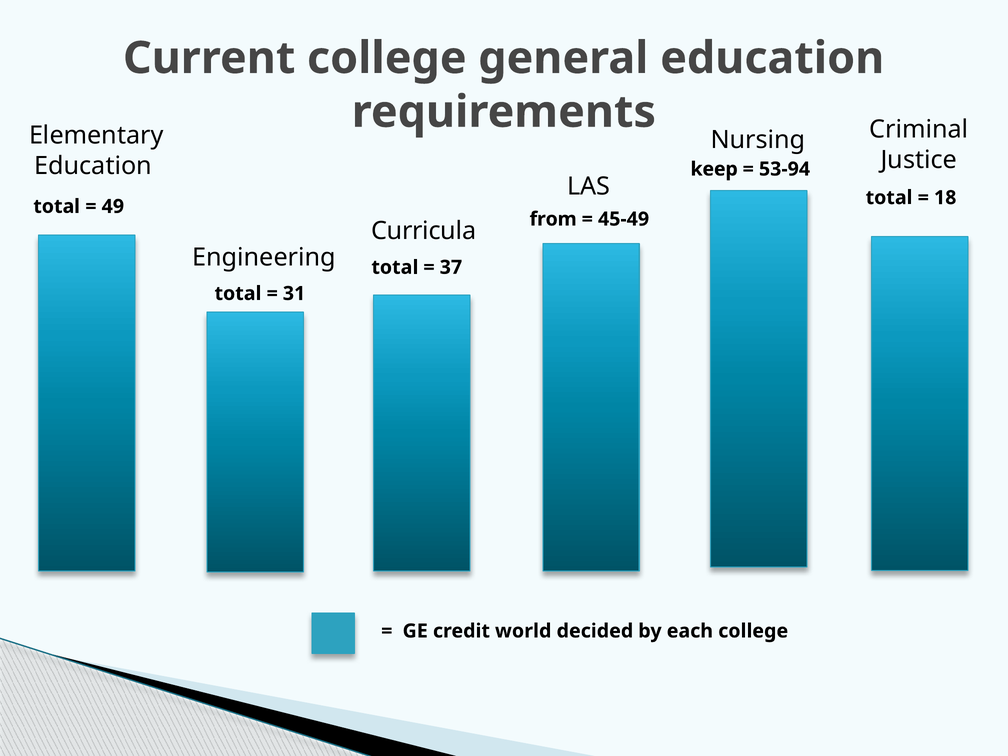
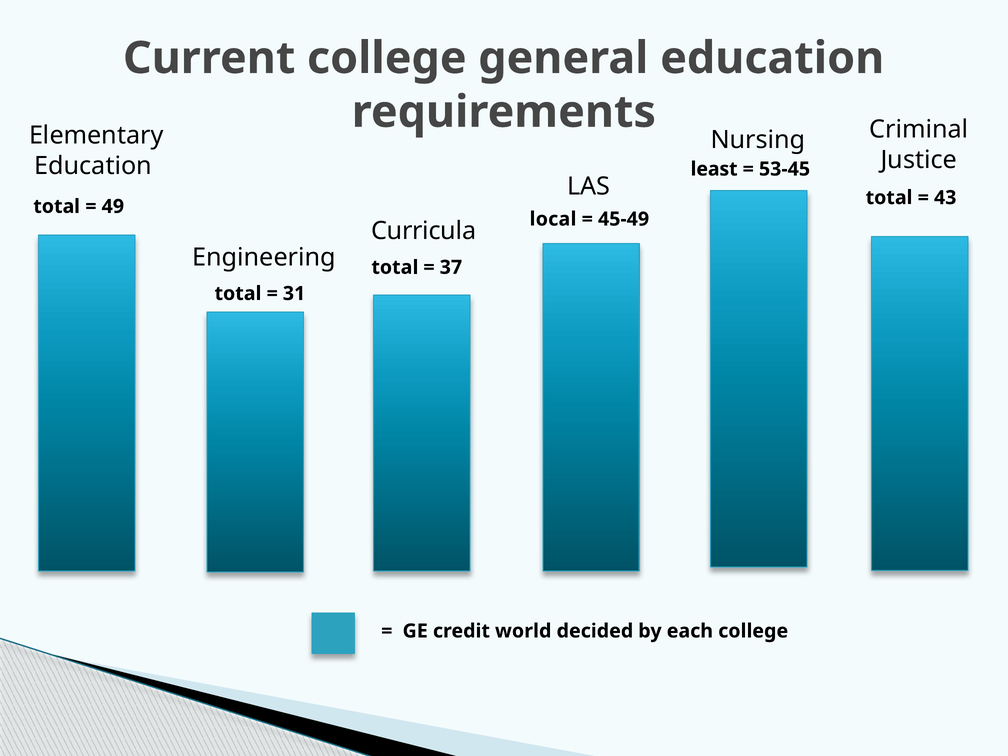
keep: keep -> least (714, 169)
53-94: 53-94 -> 53-45 (784, 169)
18: 18 -> 43 (945, 198)
from: from -> local (553, 219)
